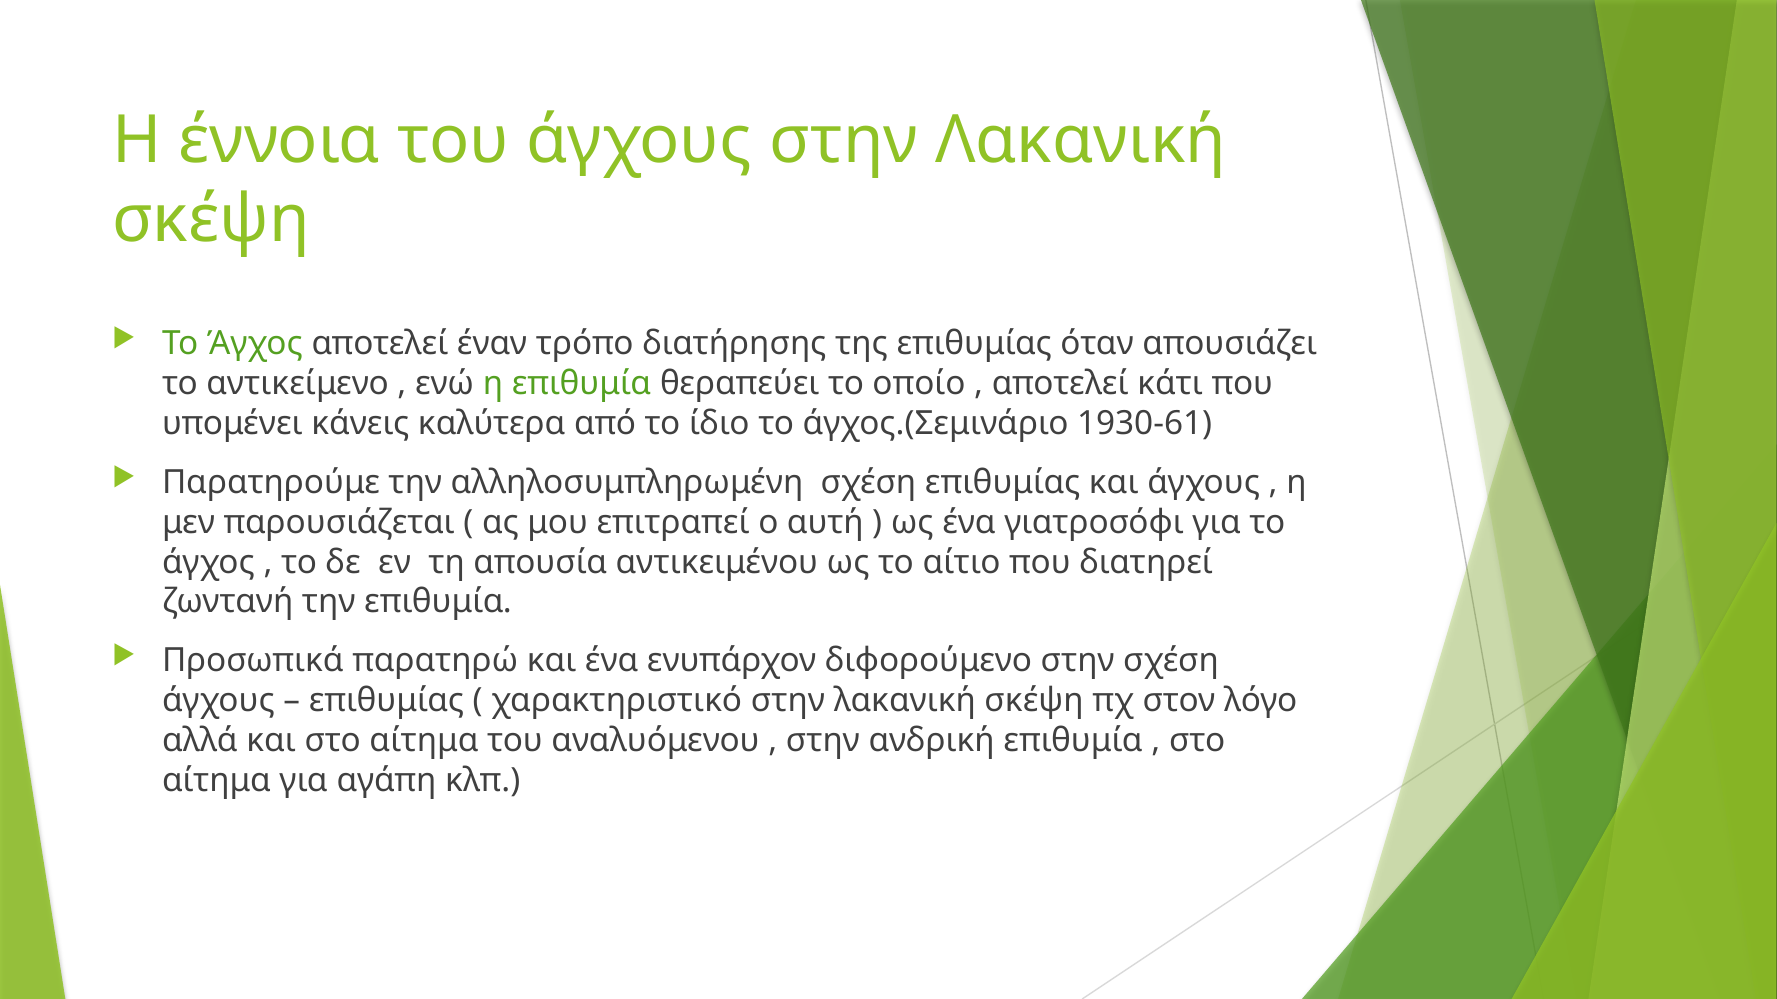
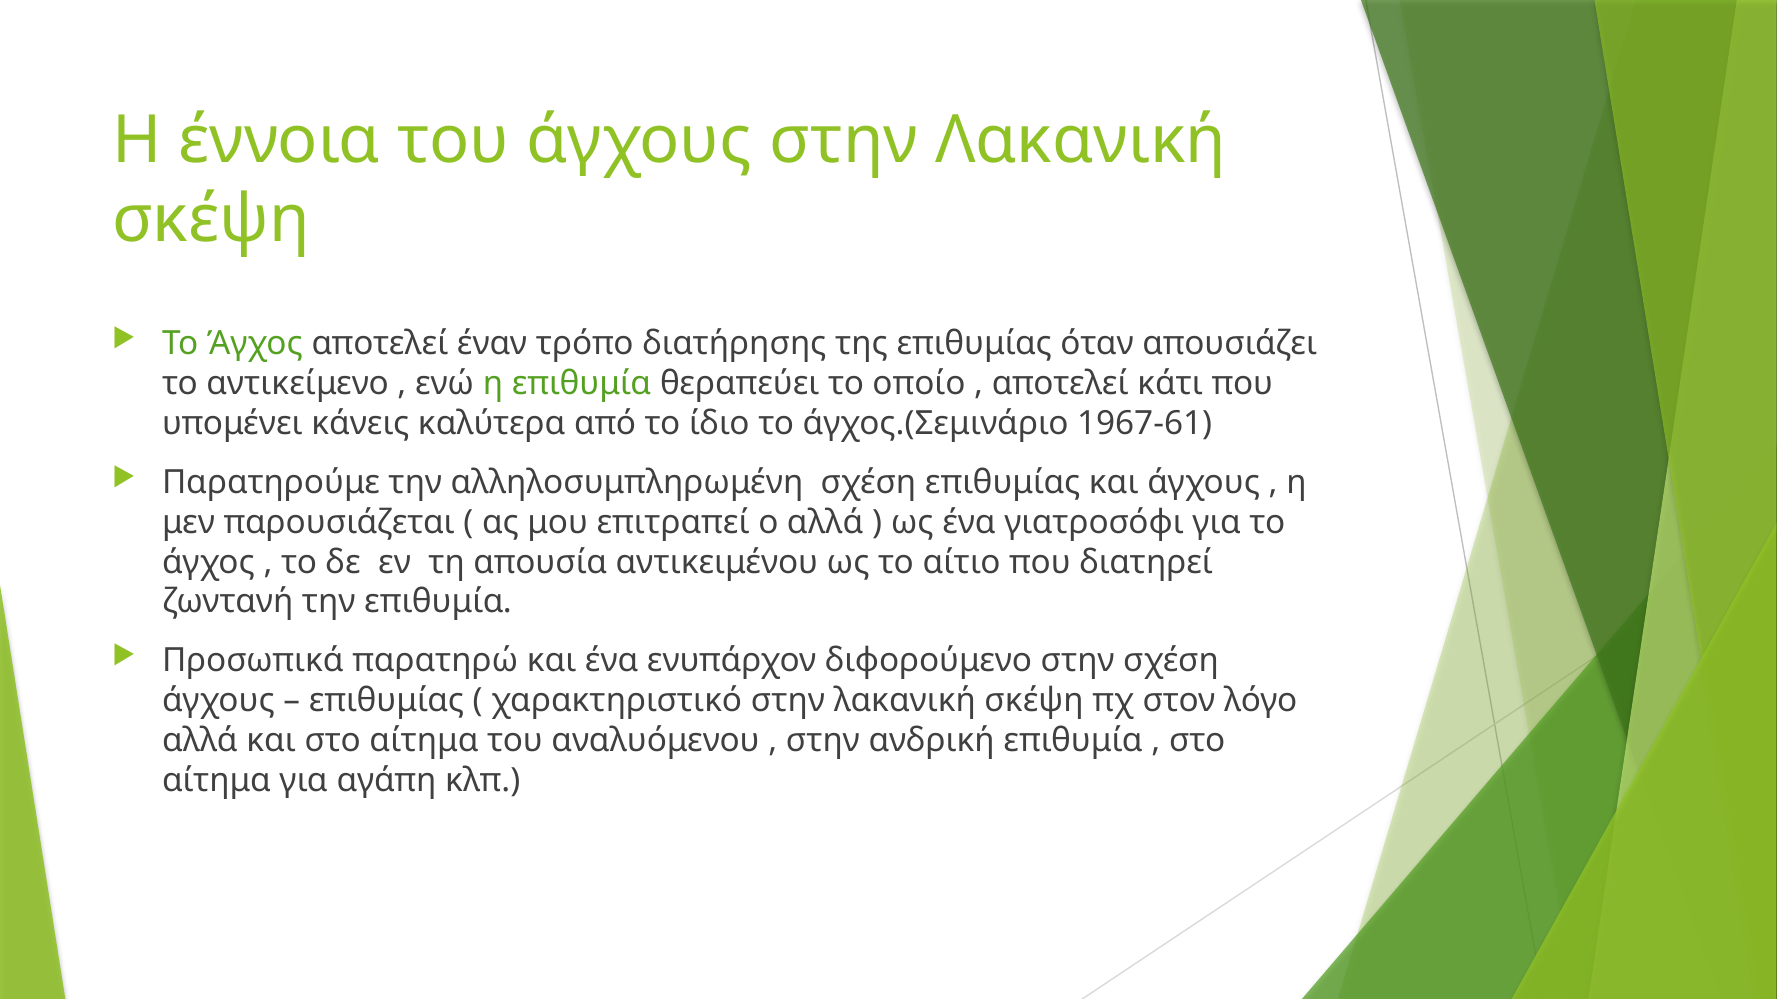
1930-61: 1930-61 -> 1967-61 (1145, 424)
ο αυτή: αυτή -> αλλά (825, 522)
